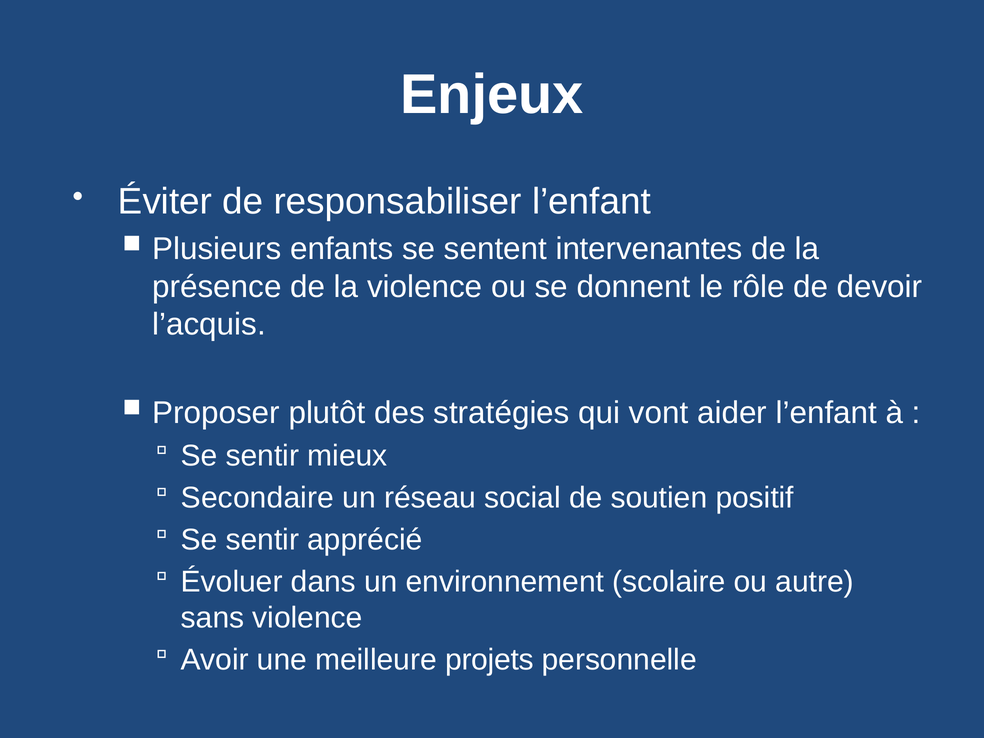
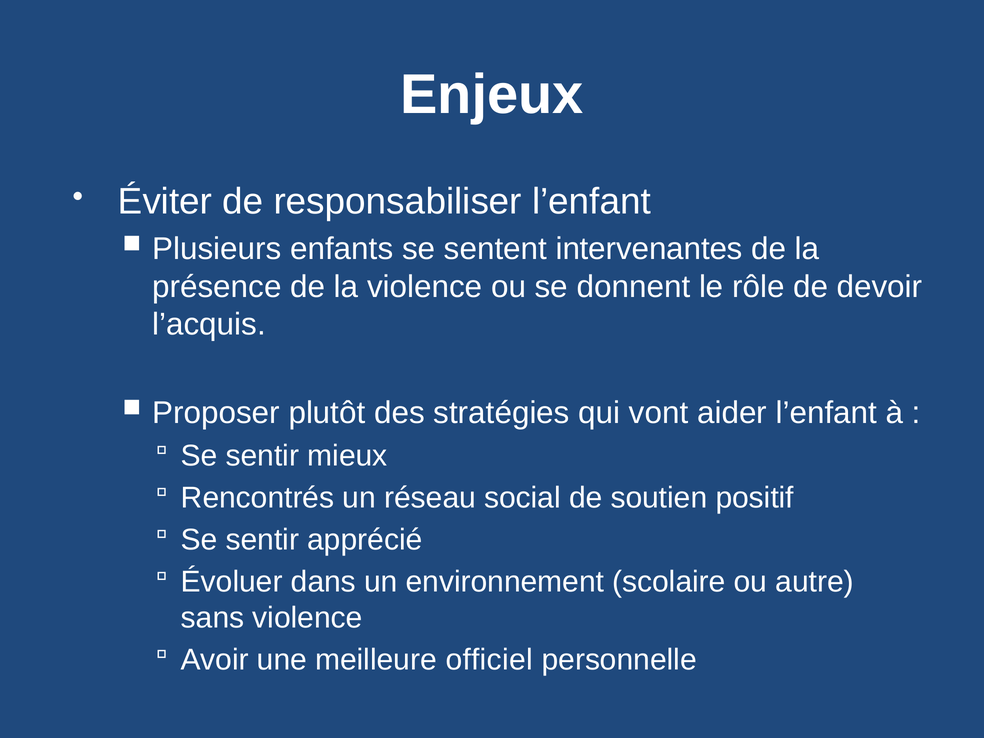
Secondaire: Secondaire -> Rencontrés (258, 498)
projets: projets -> officiel (489, 660)
